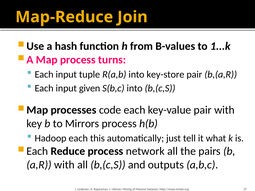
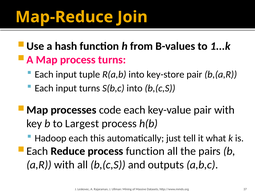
input given: given -> turns (90, 88)
Mirrors: Mirrors -> Largest (82, 124)
process network: network -> function (145, 151)
